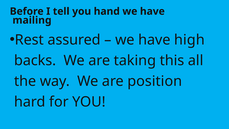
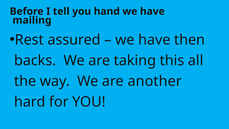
high: high -> then (190, 40)
position: position -> another (155, 81)
